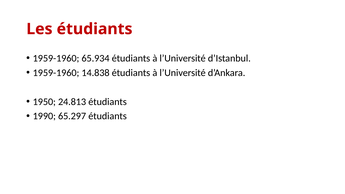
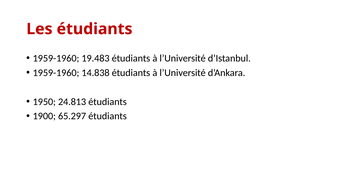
65.934: 65.934 -> 19.483 (96, 58)
1990: 1990 -> 1900 (44, 116)
